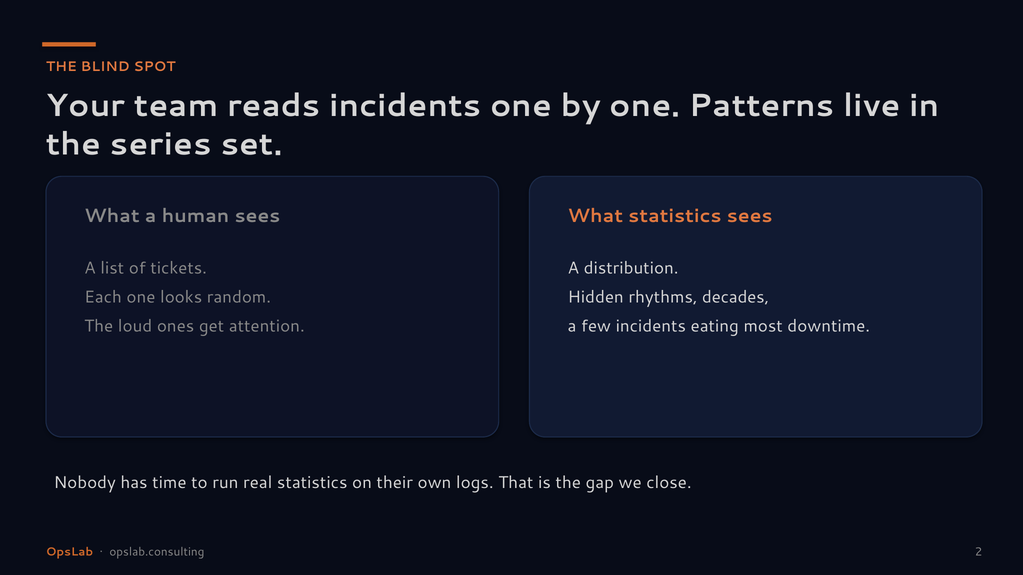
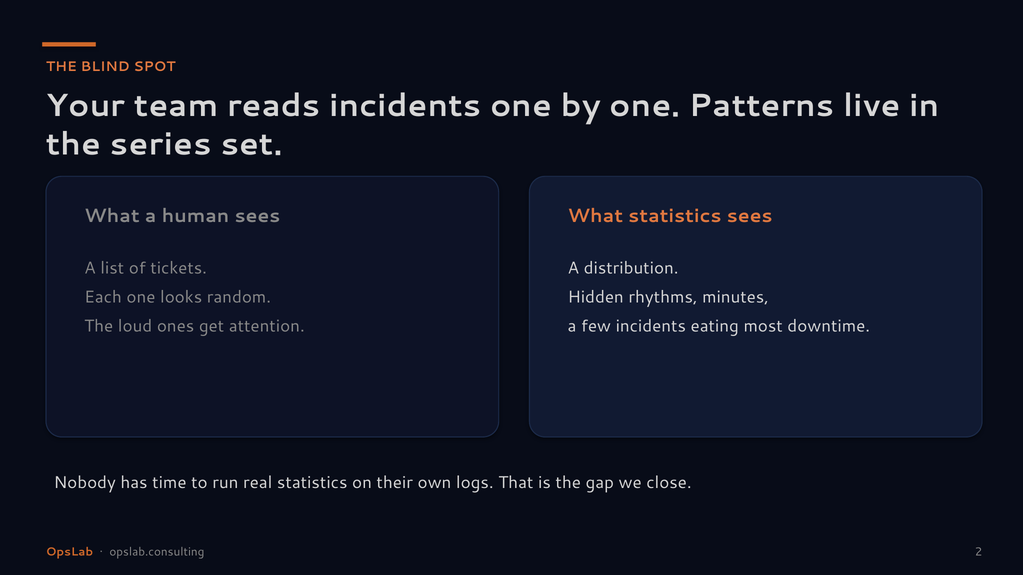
decades: decades -> minutes (736, 297)
